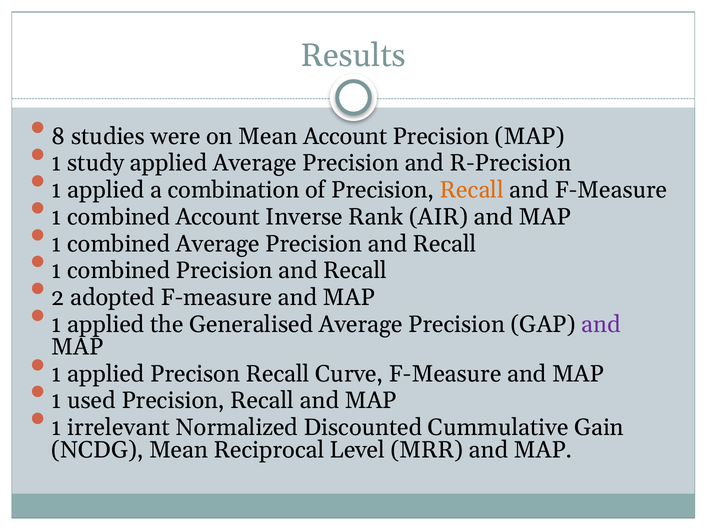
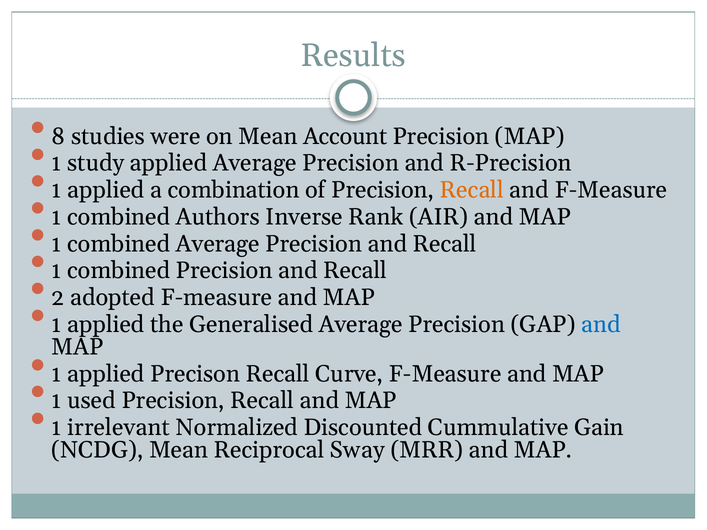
combined Account: Account -> Authors (218, 217)
and colour: purple -> blue (601, 324)
Level: Level -> Sway (357, 450)
